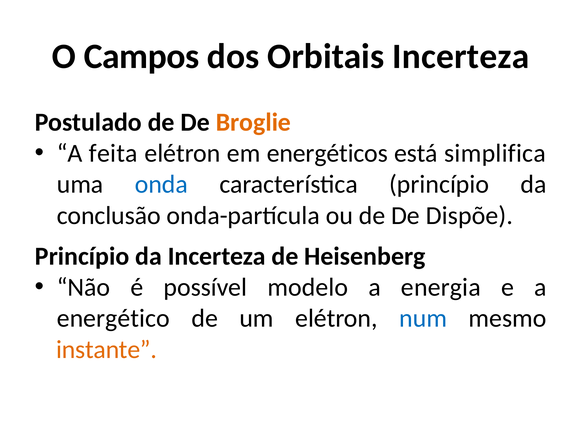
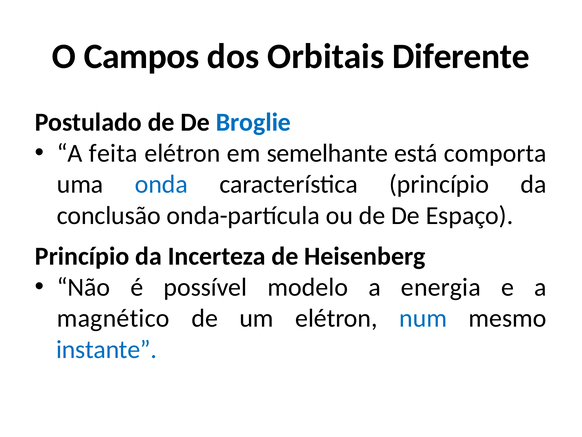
Orbitais Incerteza: Incerteza -> Diferente (461, 56)
Broglie colour: orange -> blue (253, 122)
energéticos: energéticos -> semelhante (327, 153)
simplifica: simplifica -> comporta (495, 153)
Dispõe: Dispõe -> Espaço (469, 215)
energético: energético -> magnético (113, 318)
instante colour: orange -> blue (107, 349)
